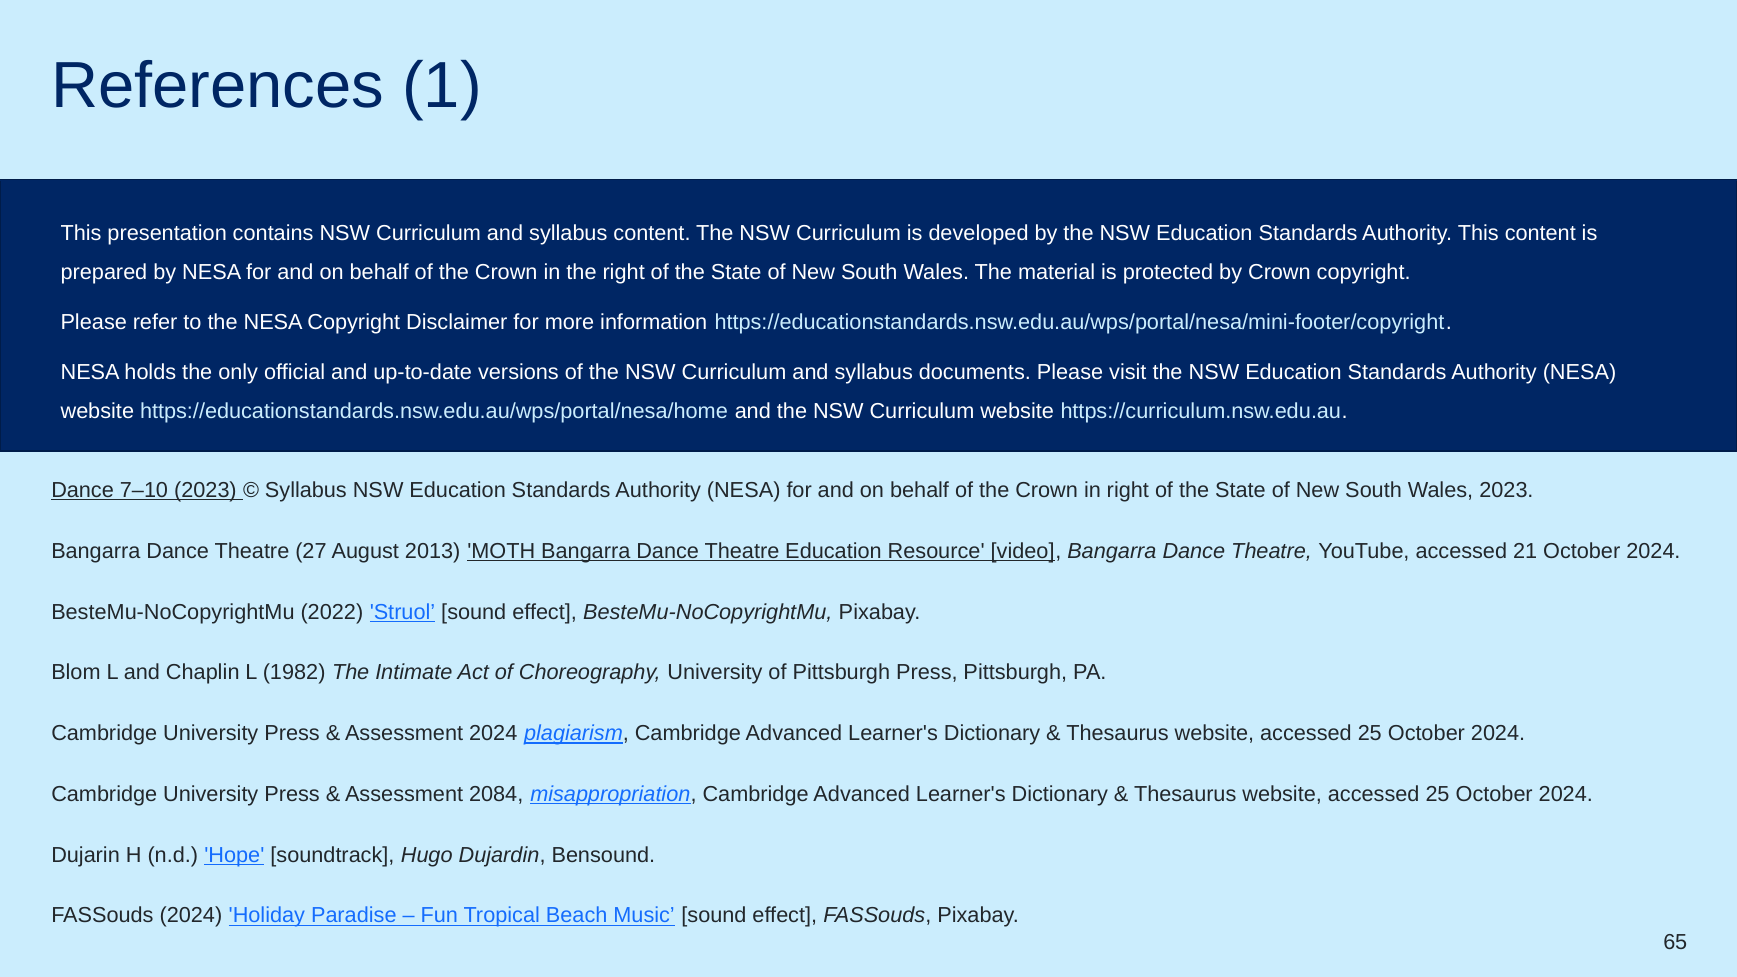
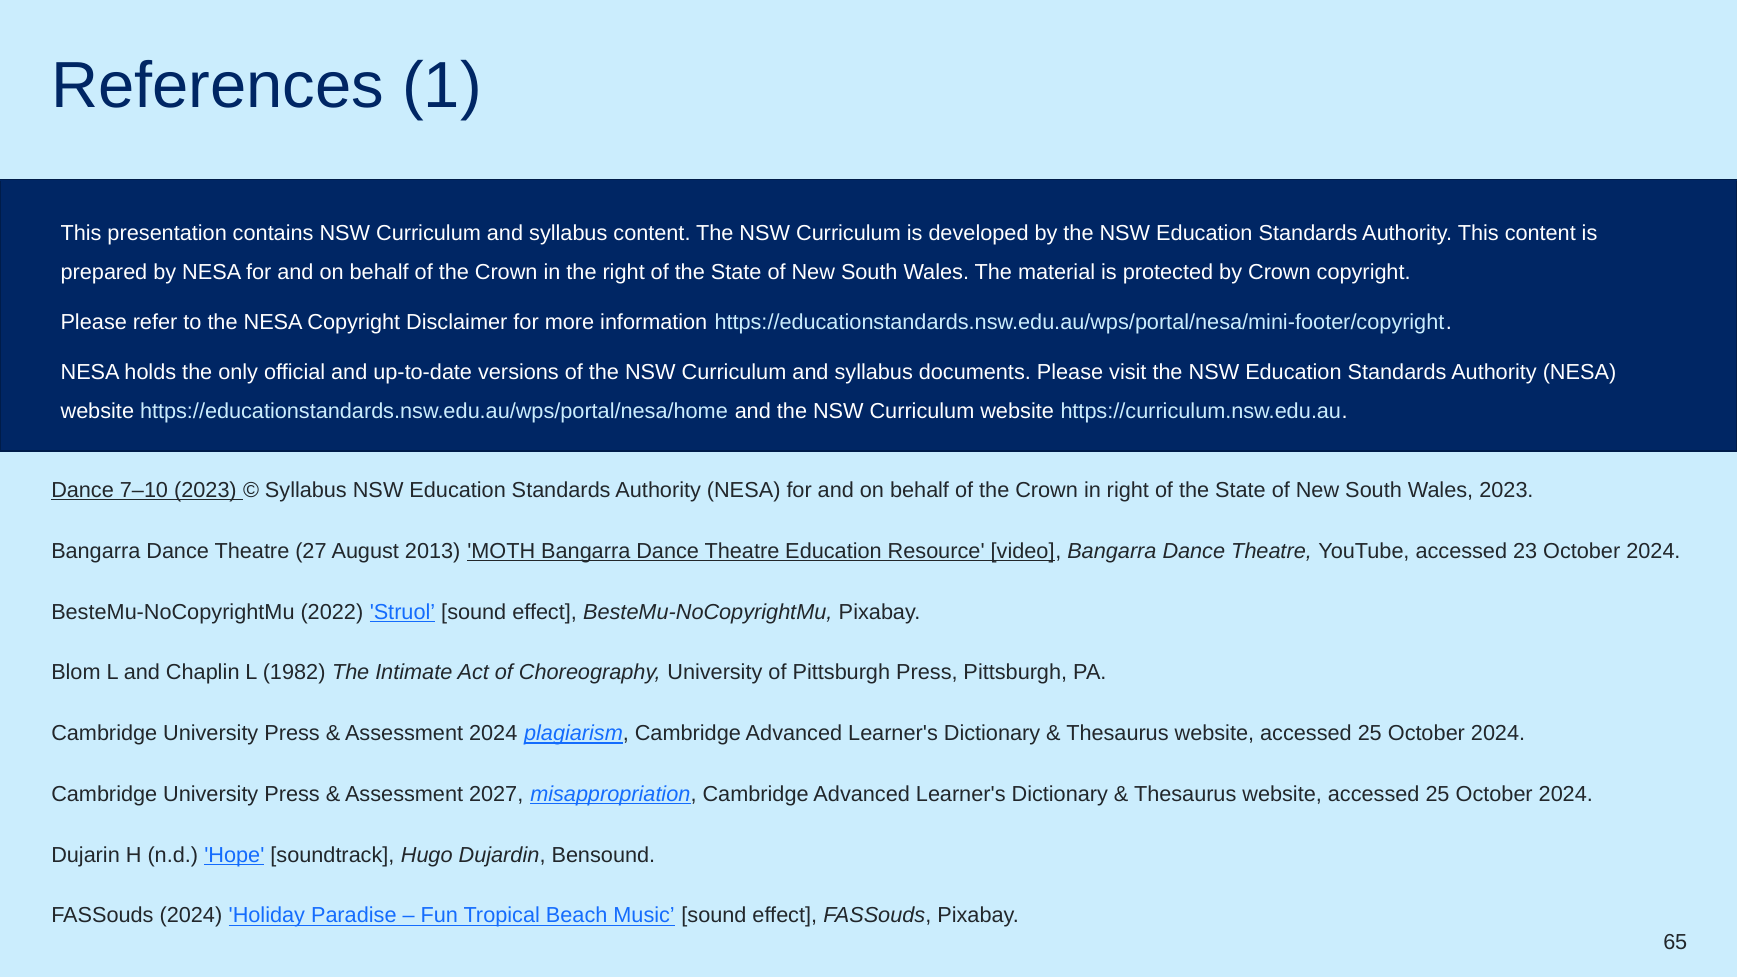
21: 21 -> 23 (1525, 551)
2084: 2084 -> 2027 (496, 794)
